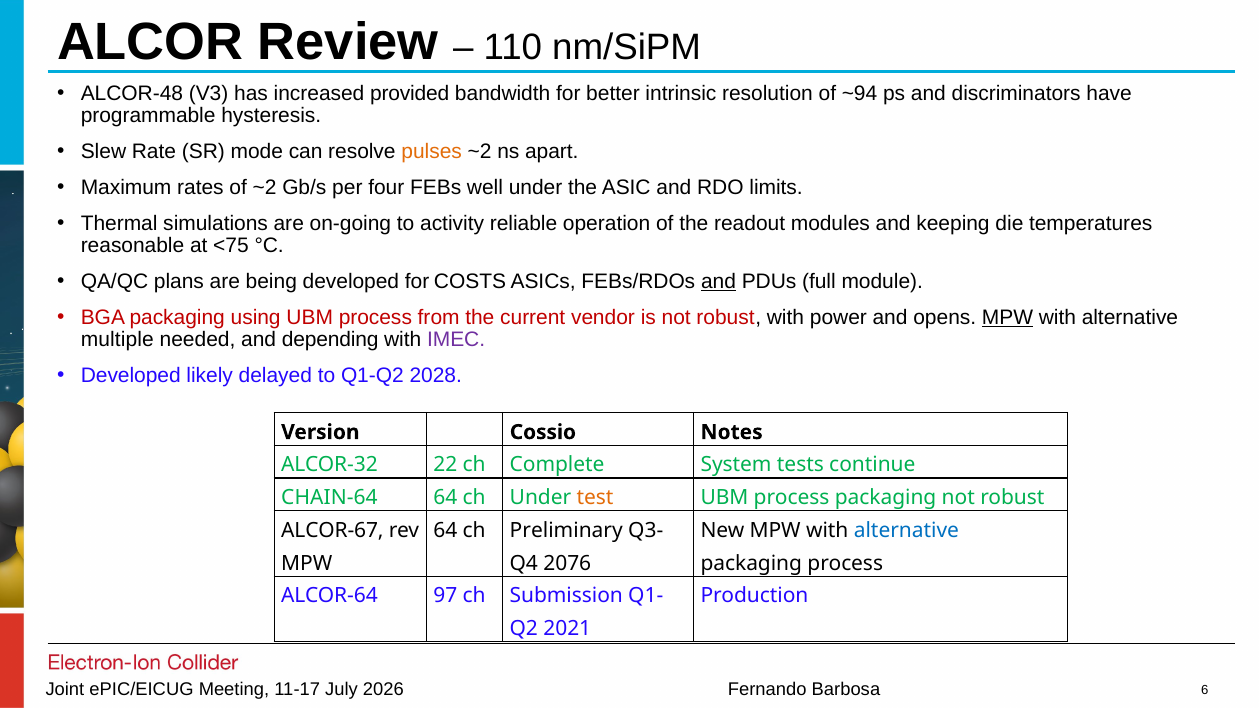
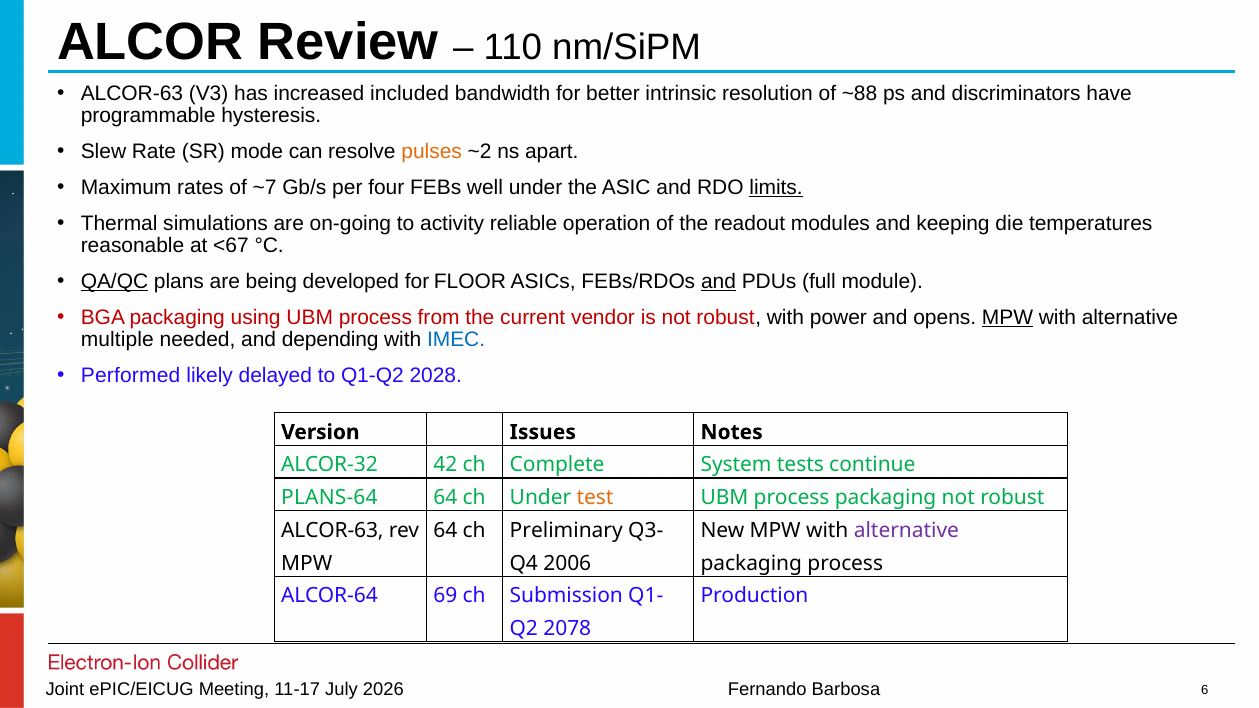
ALCOR-48: ALCOR-48 -> ALCOR-63 (132, 93)
provided: provided -> included (410, 93)
~94: ~94 -> ~88 (860, 93)
of ~2: ~2 -> ~7 (265, 187)
limits underline: none -> present (776, 187)
<75: <75 -> <67 (231, 246)
QA/QC underline: none -> present (114, 282)
COSTS: COSTS -> FLOOR (470, 282)
IMEC colour: purple -> blue (456, 340)
Developed: Developed -> Performed (131, 376)
Cossio: Cossio -> Issues (543, 432)
22: 22 -> 42 (445, 465)
CHAIN-64: CHAIN-64 -> PLANS-64 (329, 498)
ALCOR-67: ALCOR-67 -> ALCOR-63 (332, 531)
alternative colour: blue -> purple (906, 531)
2076: 2076 -> 2006 (567, 563)
97: 97 -> 69 (445, 596)
2021: 2021 -> 2078 (567, 629)
